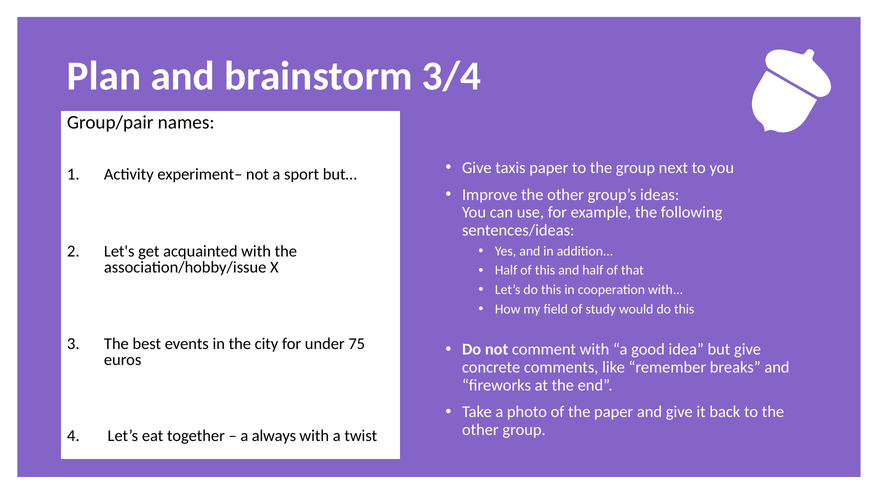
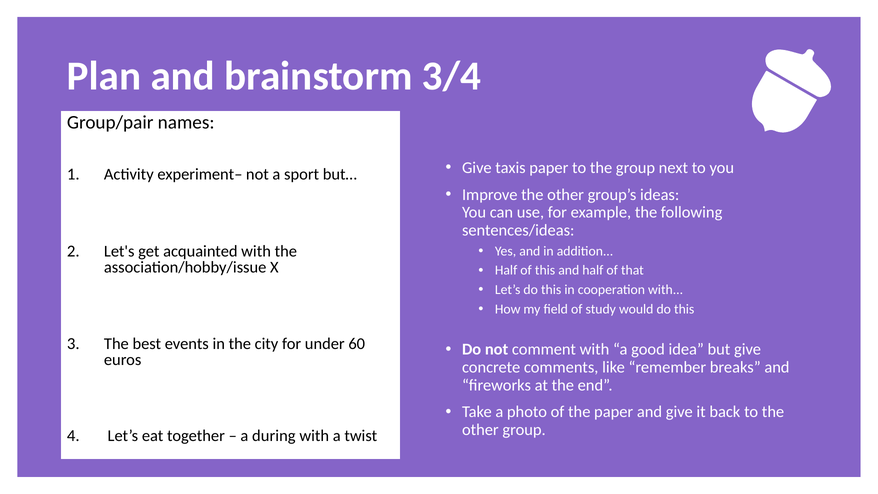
75: 75 -> 60 (357, 344)
always: always -> during (274, 436)
